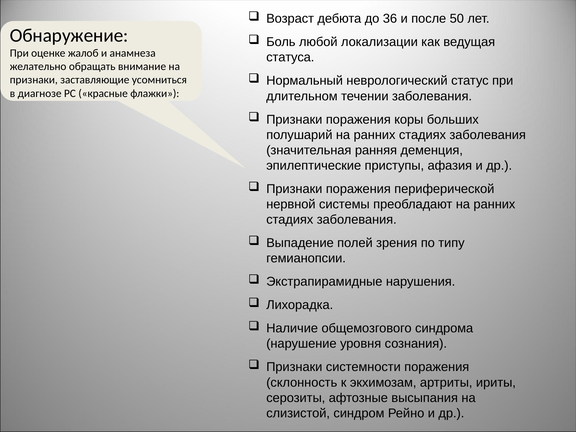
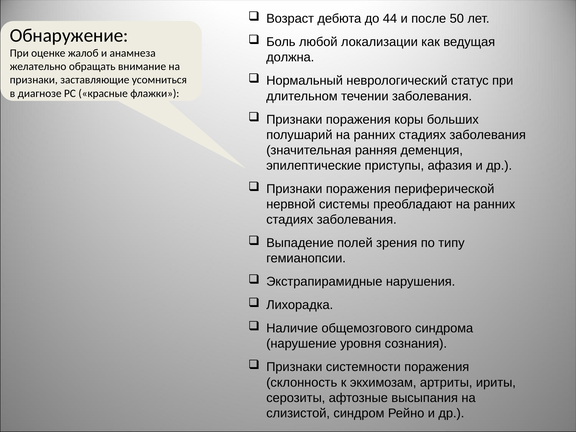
36: 36 -> 44 (390, 19)
статуса: статуса -> должна (290, 57)
